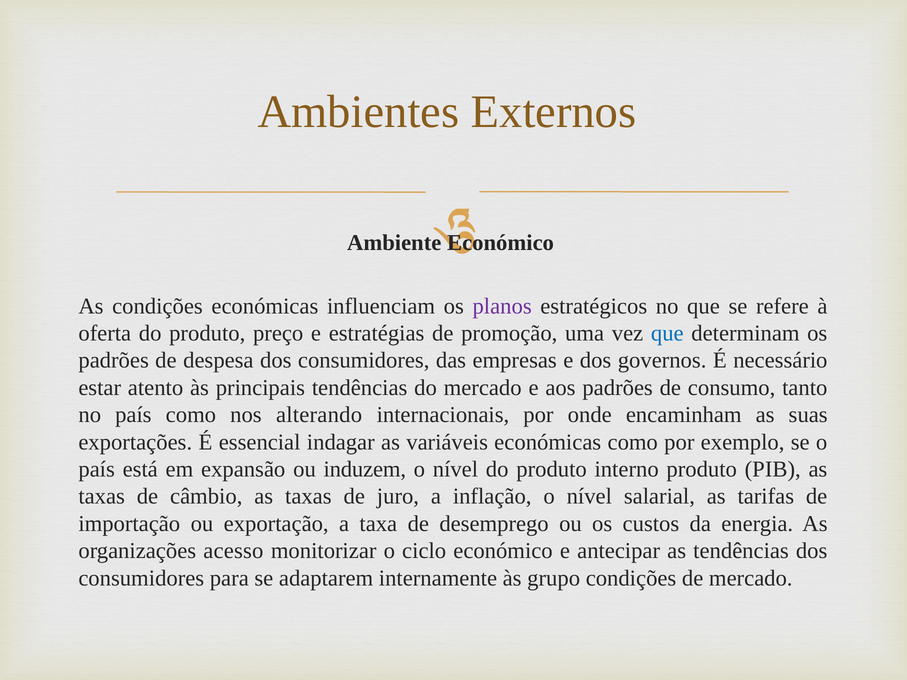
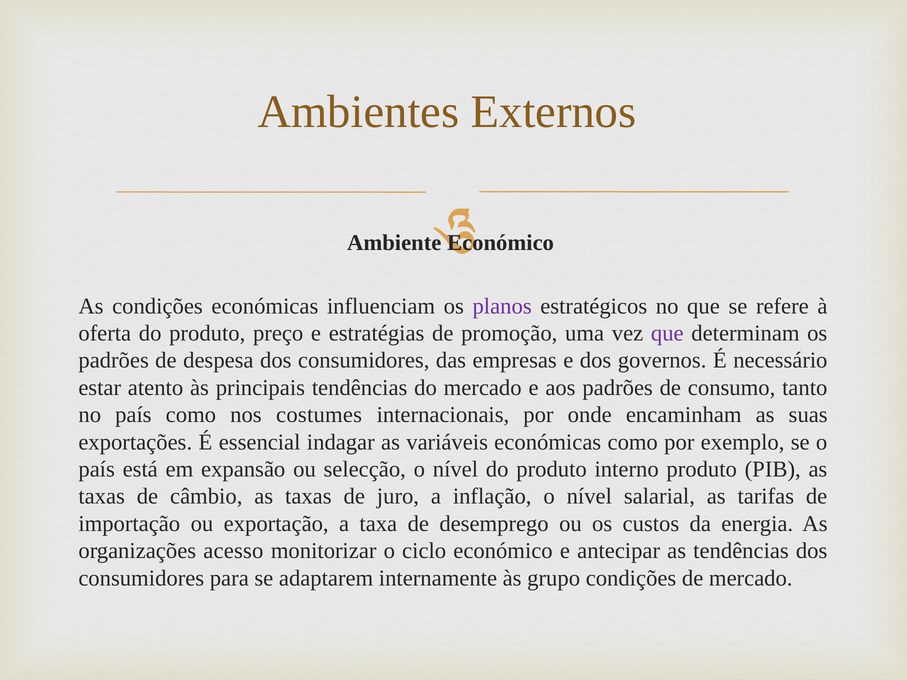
que colour: blue -> purple (667, 333)
alterando: alterando -> costumes (319, 415)
induzem: induzem -> selecção (365, 469)
